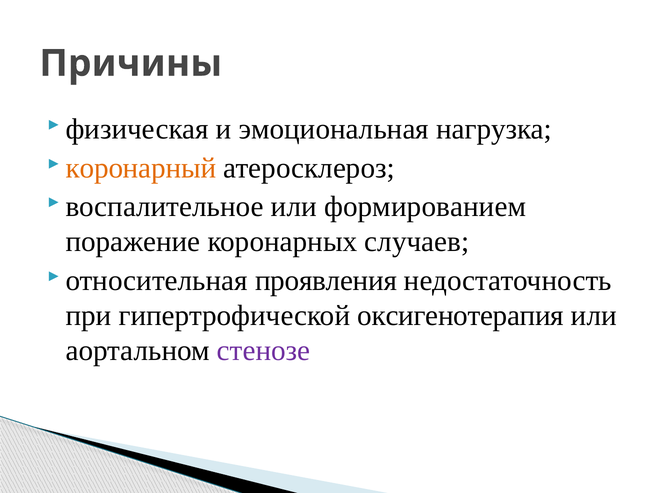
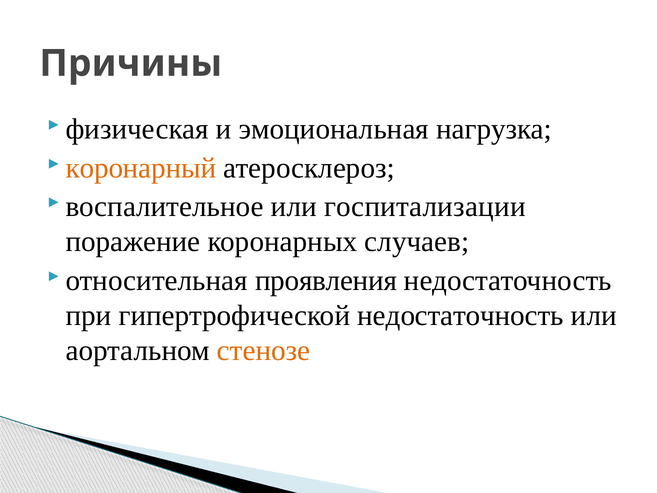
формированием: формированием -> госпитализации (425, 207)
гипертрофической оксигенотерапия: оксигенотерапия -> недостаточность (461, 315)
стенозе colour: purple -> orange (264, 350)
